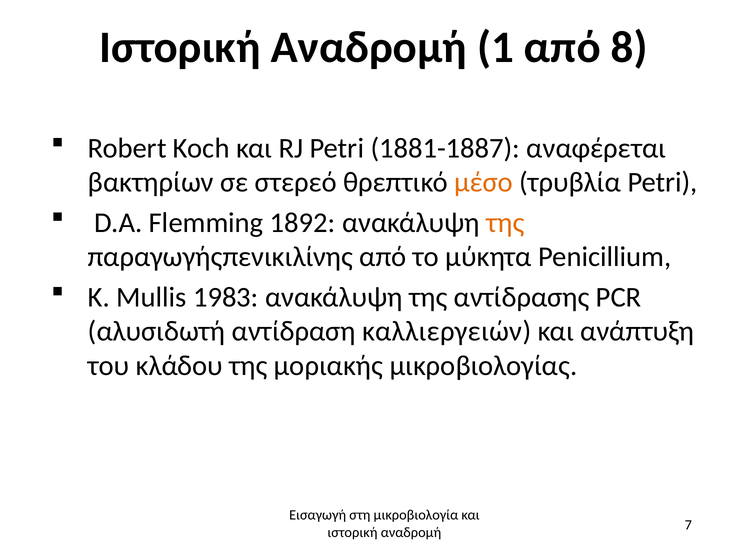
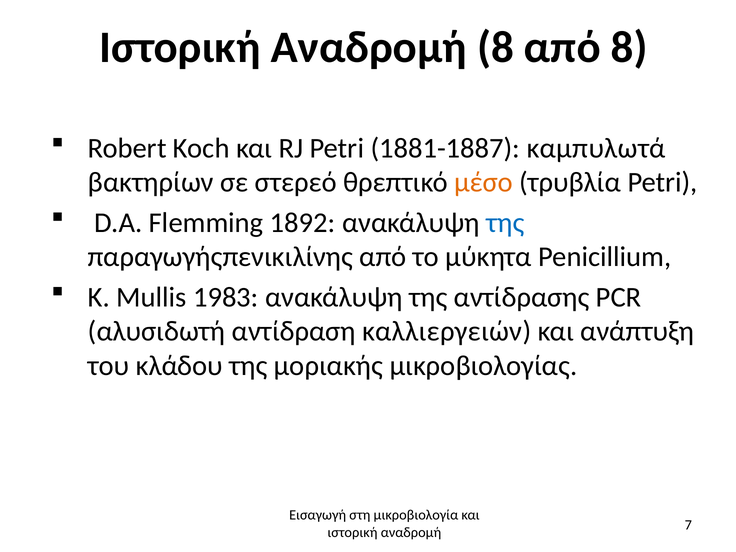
Αναδρομή 1: 1 -> 8 (495, 47)
αναφέρεται: αναφέρεται -> καμπυλωτά (596, 148)
της colour: orange -> blue (505, 223)
